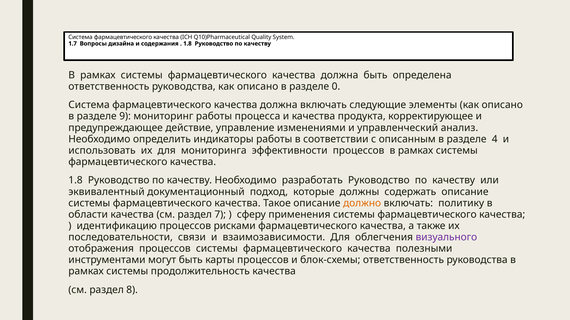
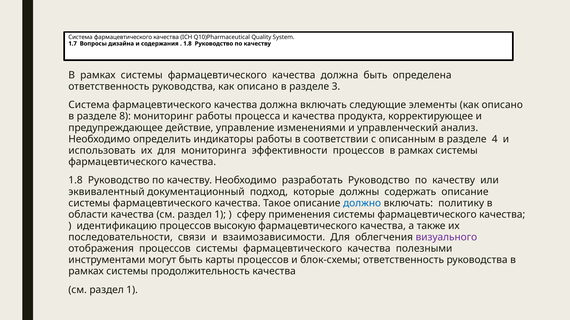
0: 0 -> 3 (336, 87)
9: 9 -> 8 (125, 117)
должно colour: orange -> blue (362, 203)
7: 7 -> 1 (220, 215)
рисками: рисками -> высокую (235, 226)
8: 8 -> 1 (132, 290)
